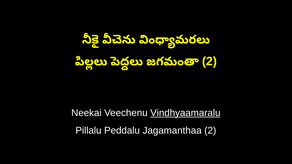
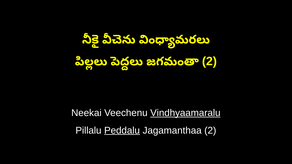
Peddalu underline: none -> present (122, 131)
